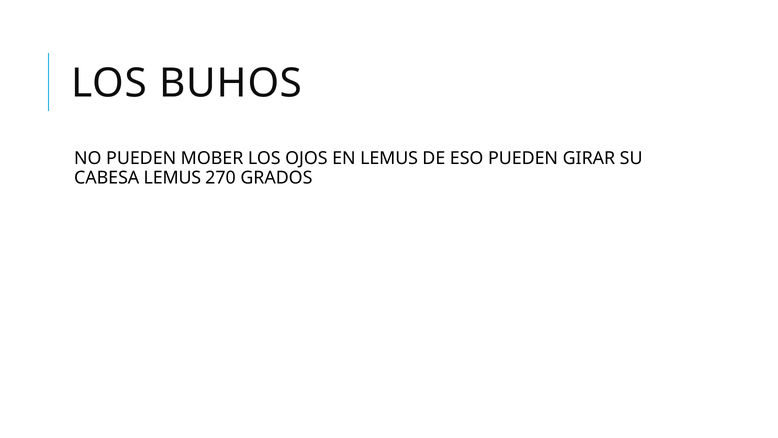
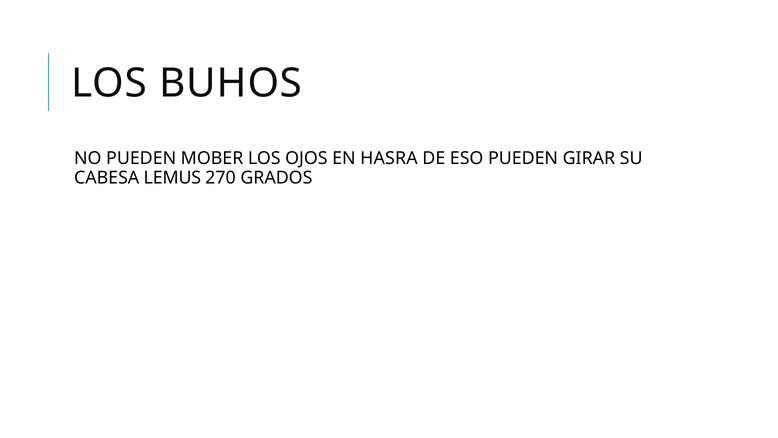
EN LEMUS: LEMUS -> HASRA (389, 158)
